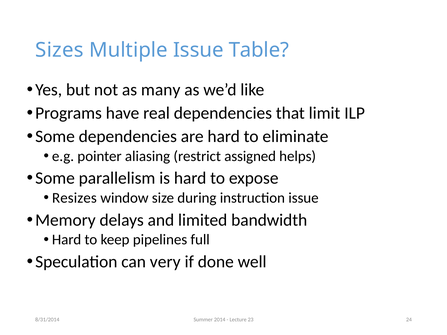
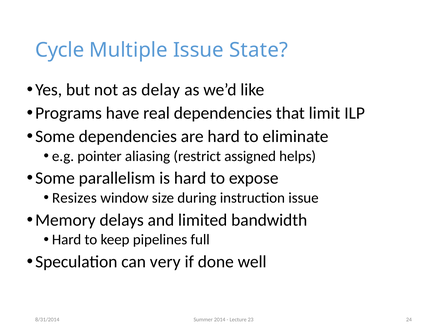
Sizes: Sizes -> Cycle (60, 50)
Table: Table -> State (259, 50)
many: many -> delay (161, 90)
